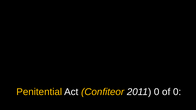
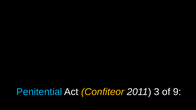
Penitential colour: yellow -> light blue (39, 92)
2011 0: 0 -> 3 (157, 92)
of 0: 0 -> 9 (177, 92)
